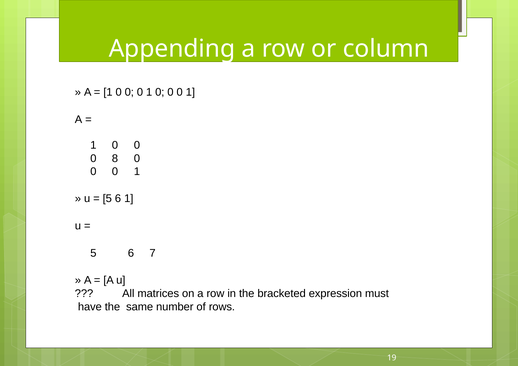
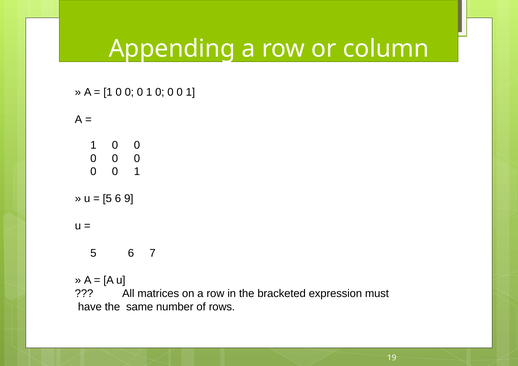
8: 8 -> 0 (115, 159)
6 1: 1 -> 9 (129, 199)
